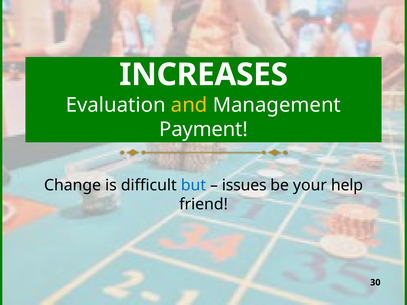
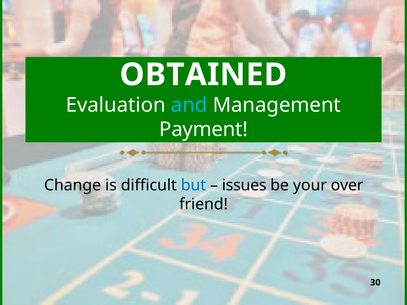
INCREASES: INCREASES -> OBTAINED (203, 75)
and colour: yellow -> light blue (189, 105)
help: help -> over (347, 185)
